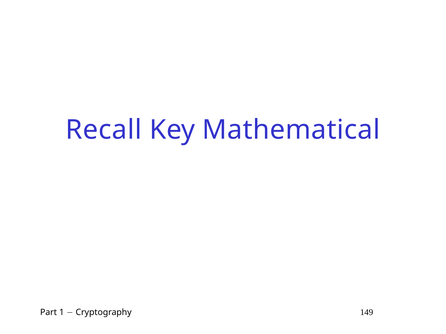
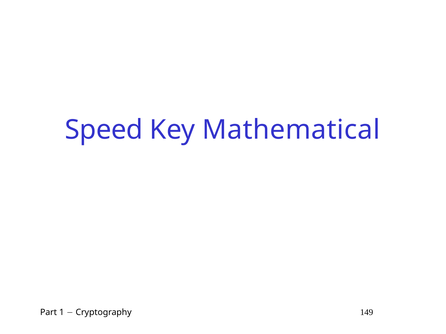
Recall: Recall -> Speed (104, 130)
